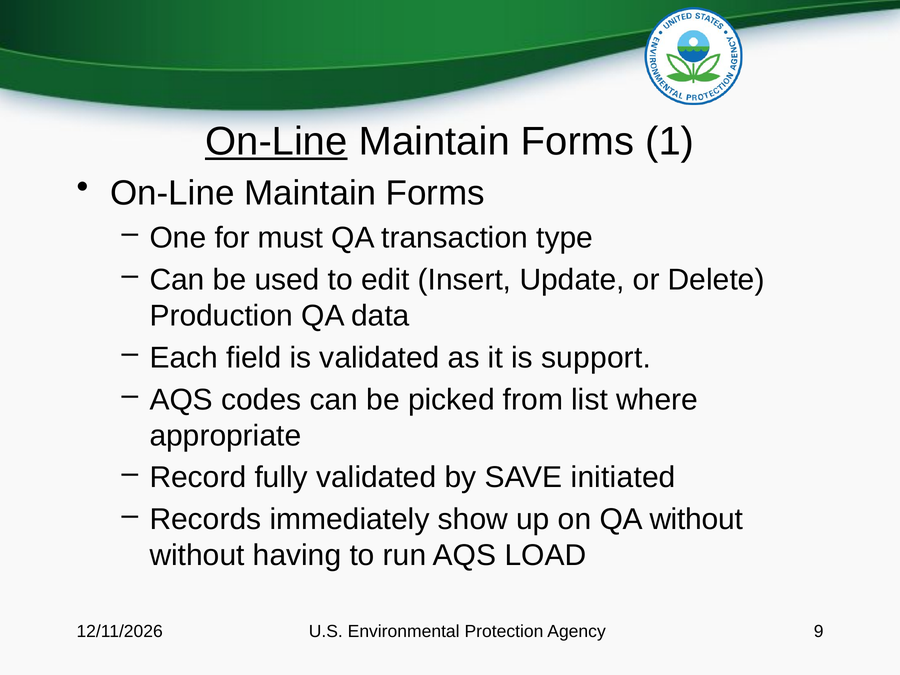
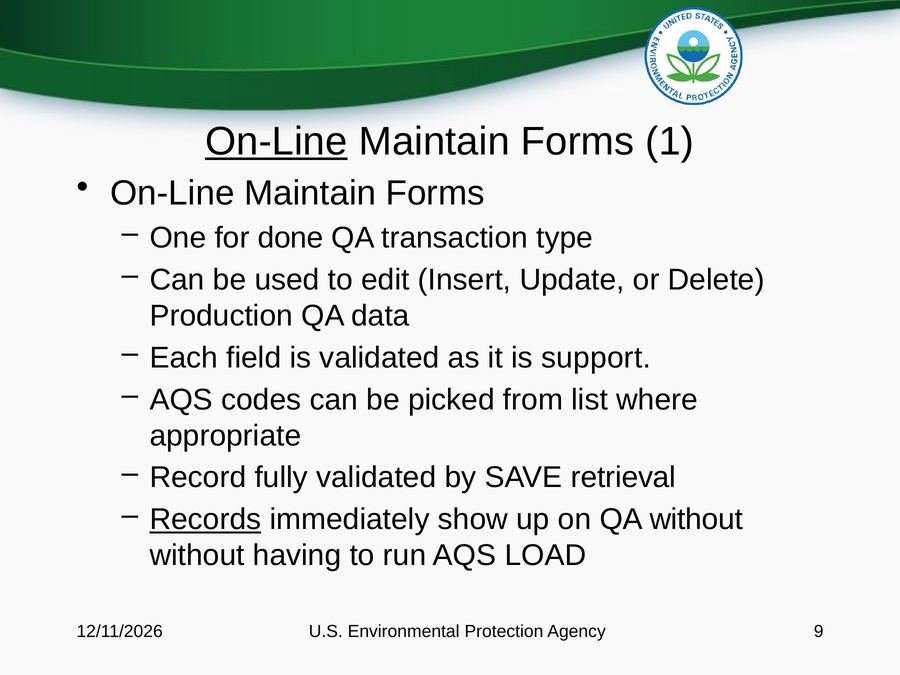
must: must -> done (291, 238)
initiated: initiated -> retrieval (623, 478)
Records underline: none -> present (205, 520)
